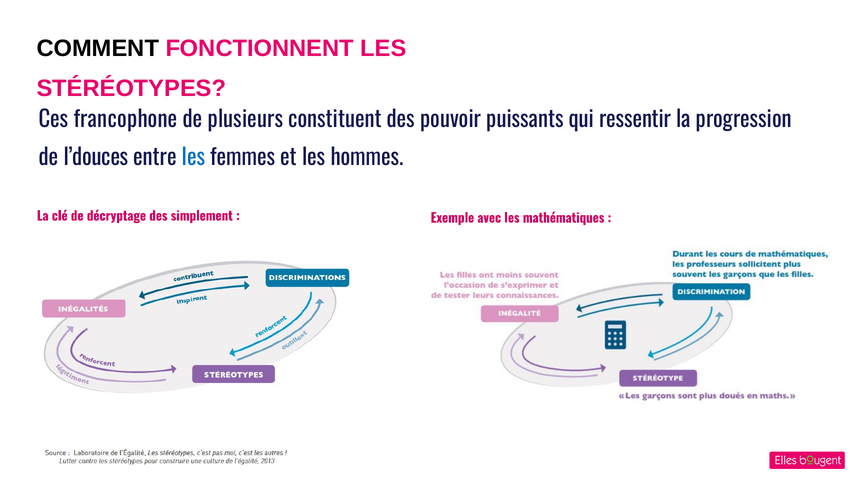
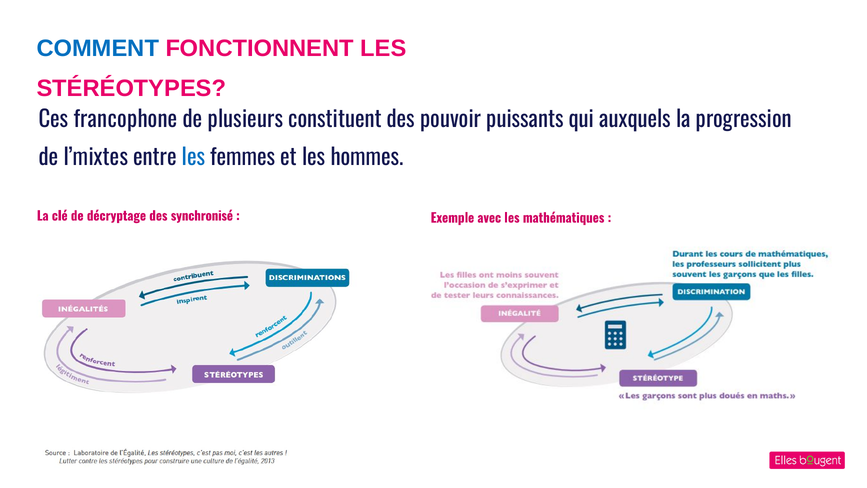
COMMENT colour: black -> blue (98, 49)
ressentir: ressentir -> auxquels (635, 119)
l’douces: l’douces -> l’mixtes (96, 158)
simplement: simplement -> synchronisé (202, 216)
